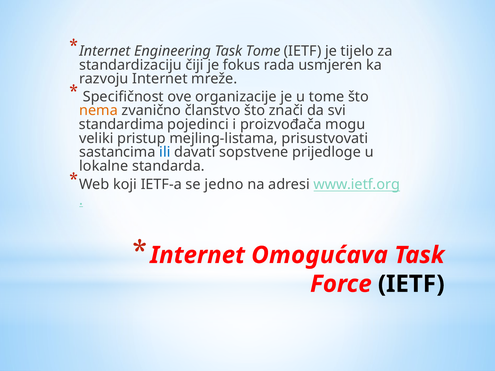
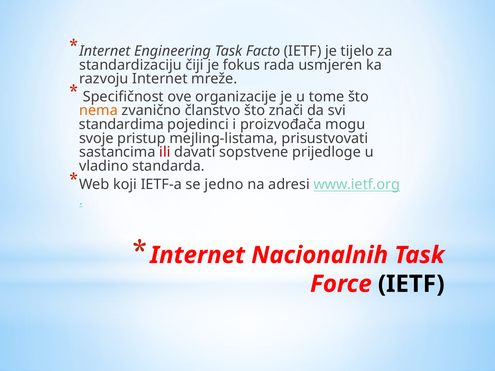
Task Tome: Tome -> Facto (263, 51)
veliki: veliki -> svoje (96, 138)
ili colour: blue -> red (165, 152)
lokalne: lokalne -> vladino (104, 166)
Omogućava: Omogućava -> Nacionalnih (320, 255)
